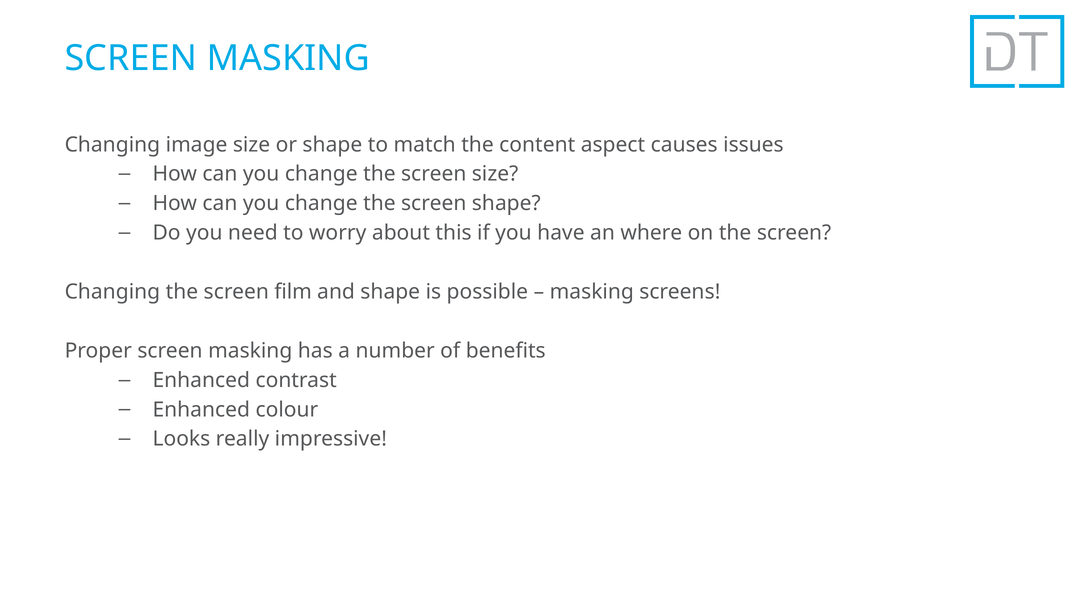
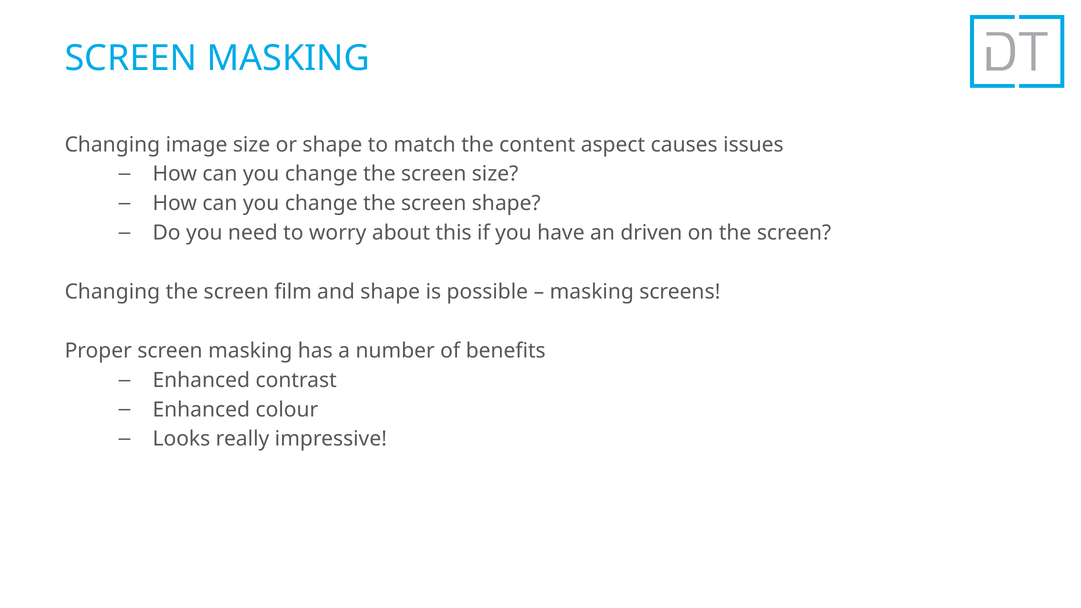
where: where -> driven (651, 233)
